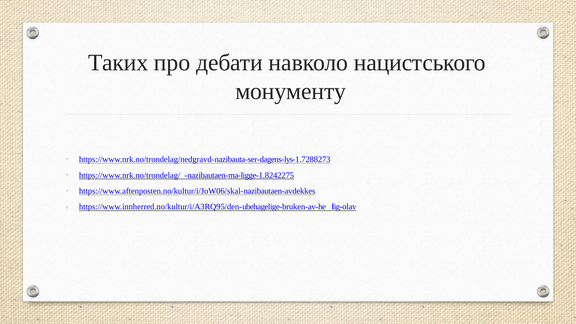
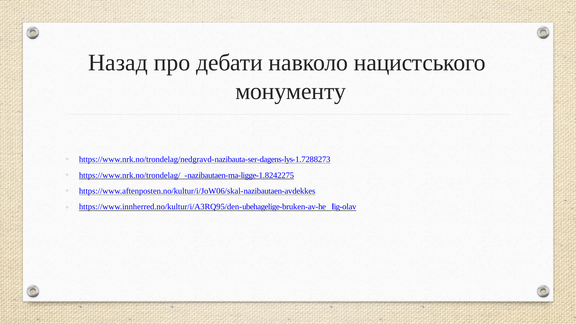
Таких: Таких -> Назад (118, 63)
